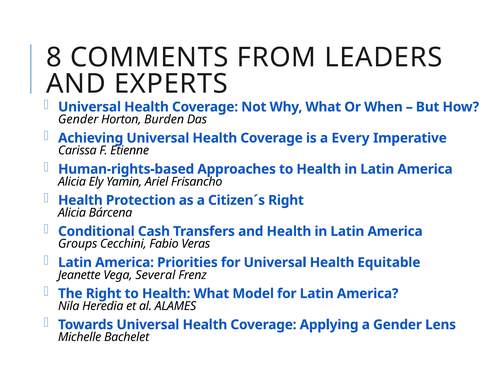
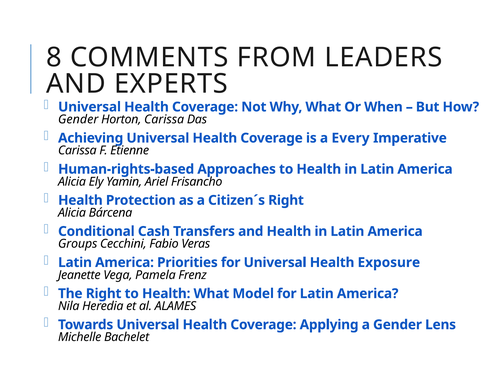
Horton Burden: Burden -> Carissa (164, 119)
Equitable: Equitable -> Exposure (389, 262)
Several: Several -> Pamela (155, 275)
